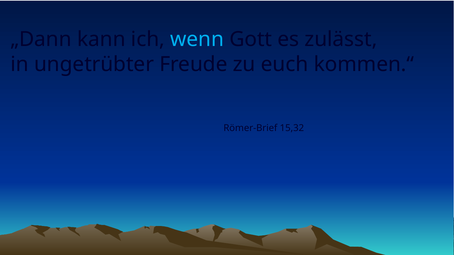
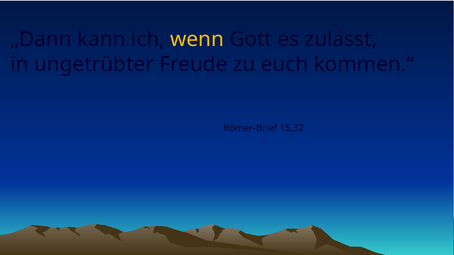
wenn colour: light blue -> yellow (197, 39)
